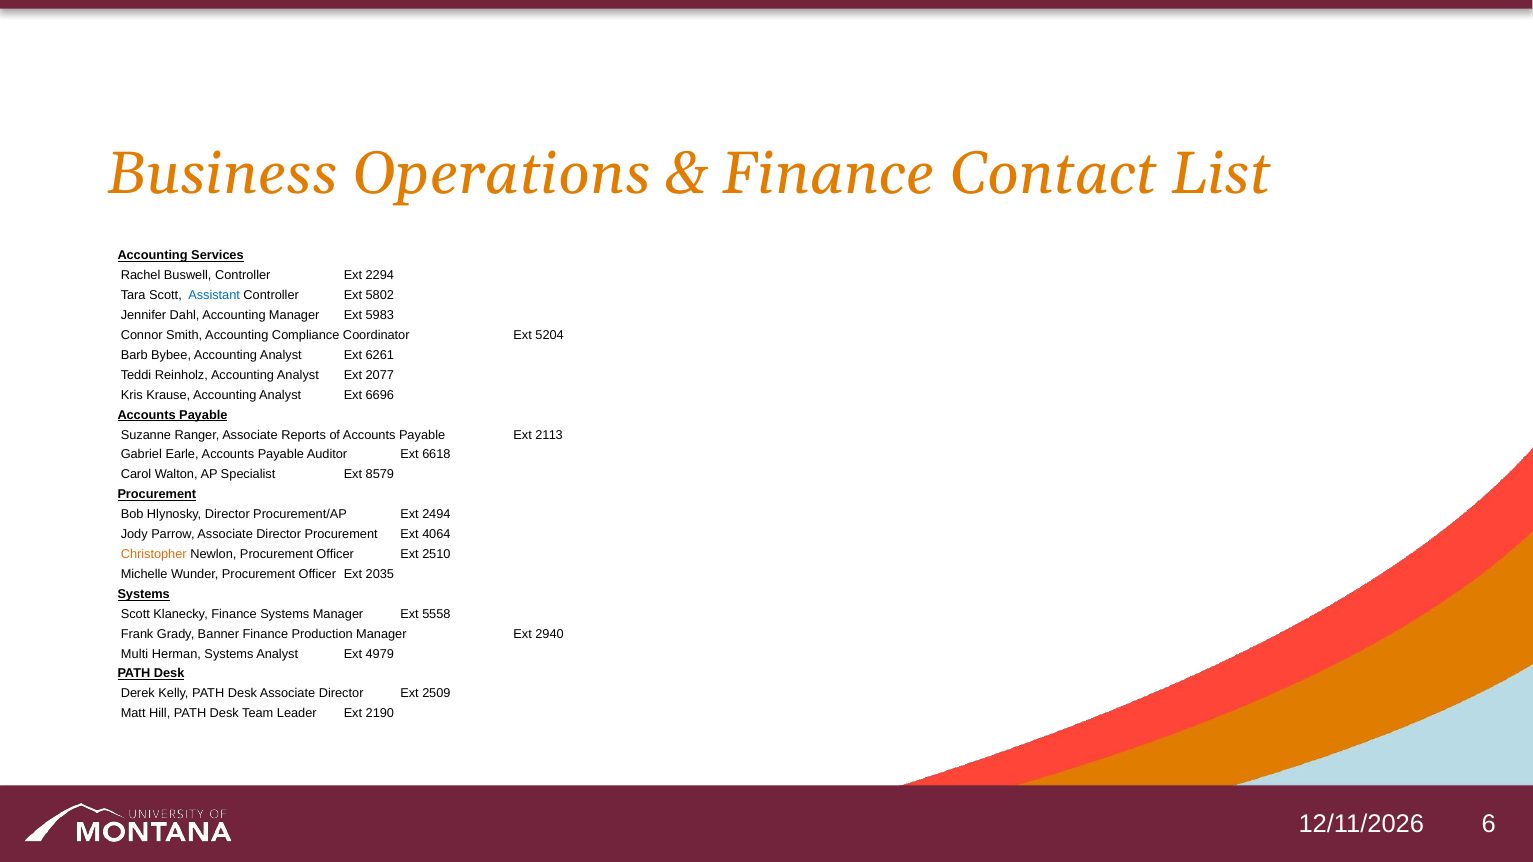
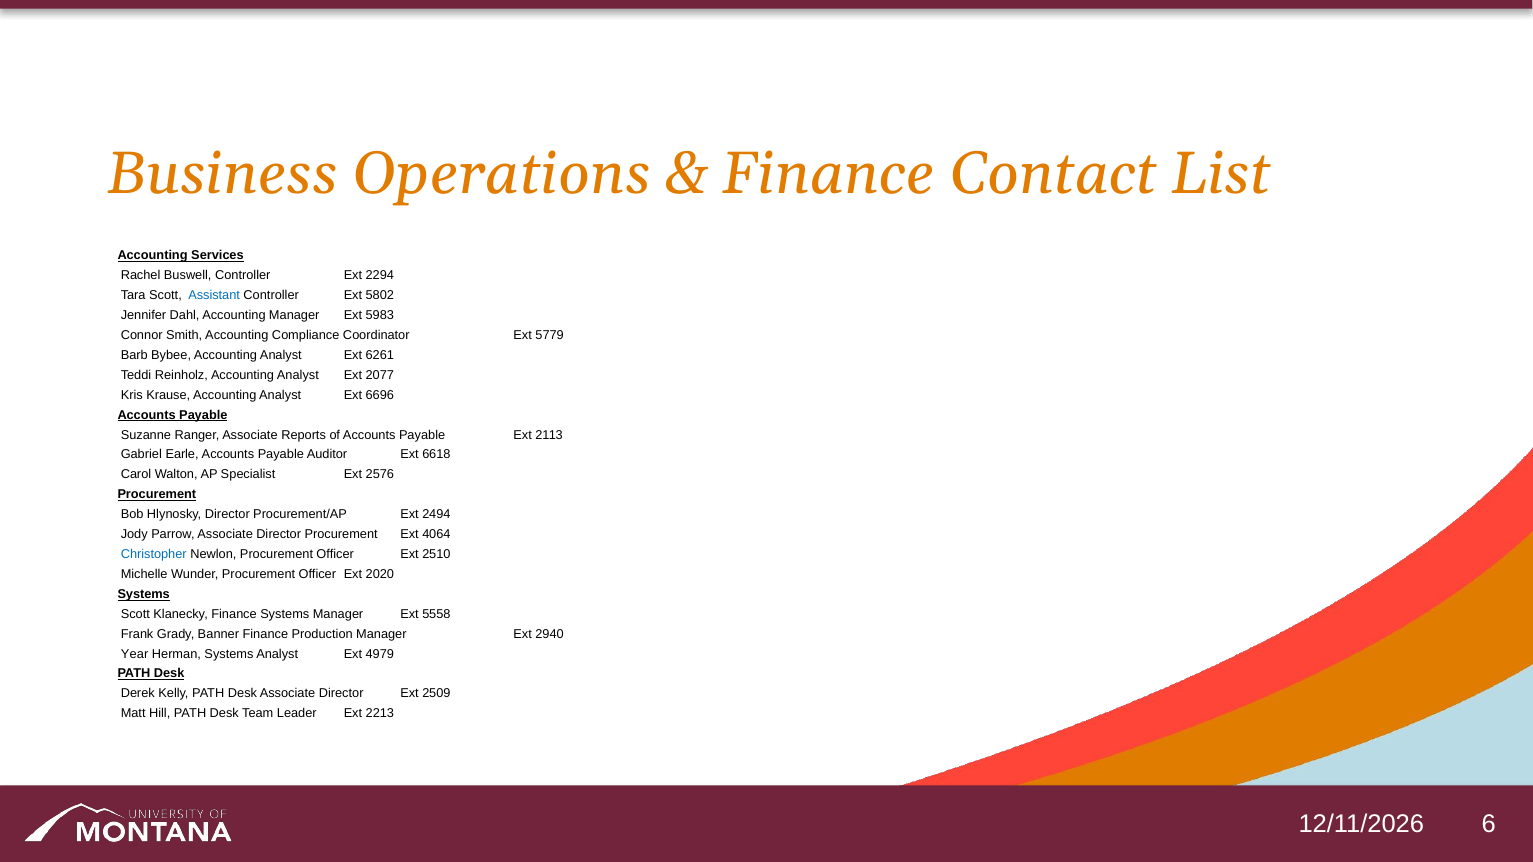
5204: 5204 -> 5779 (550, 335)
8579: 8579 -> 2576 (380, 475)
Christopher colour: orange -> blue (154, 555)
2035: 2035 -> 2020 (380, 574)
Multi: Multi -> Year (135, 654)
2190: 2190 -> 2213 (380, 714)
